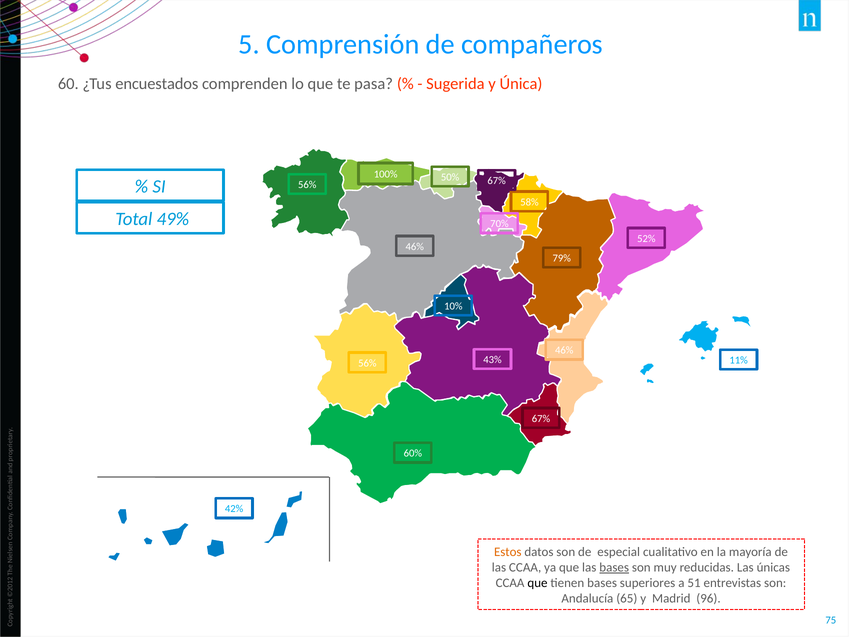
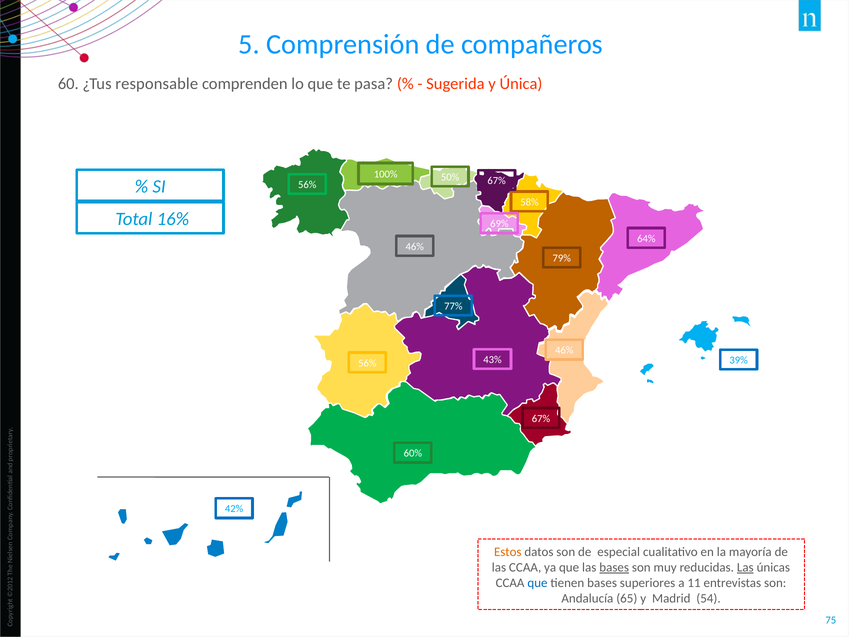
encuestados: encuestados -> responsable (157, 84)
49%: 49% -> 16% (173, 219)
70%: 70% -> 69% (499, 224)
52%: 52% -> 64% (646, 238)
10%: 10% -> 77% (453, 306)
11%: 11% -> 39% (739, 360)
Las underline: none -> present (745, 567)
que colour: black -> blue (537, 583)
51: 51 -> 11 (694, 583)
96: 96 -> 54 (709, 598)
